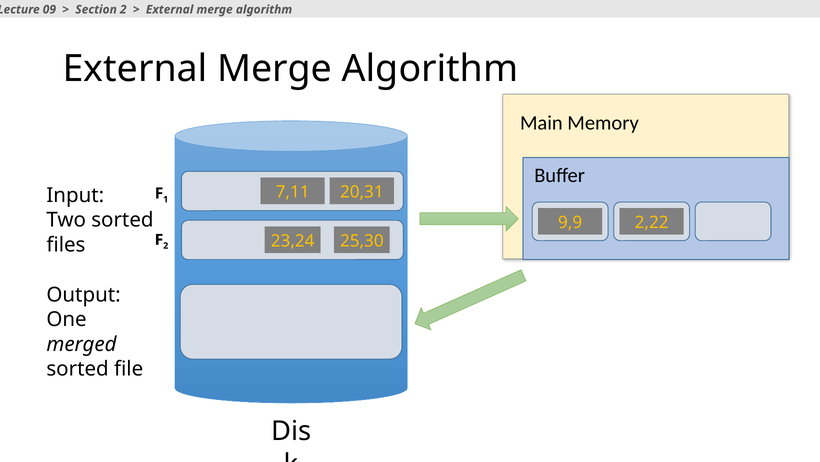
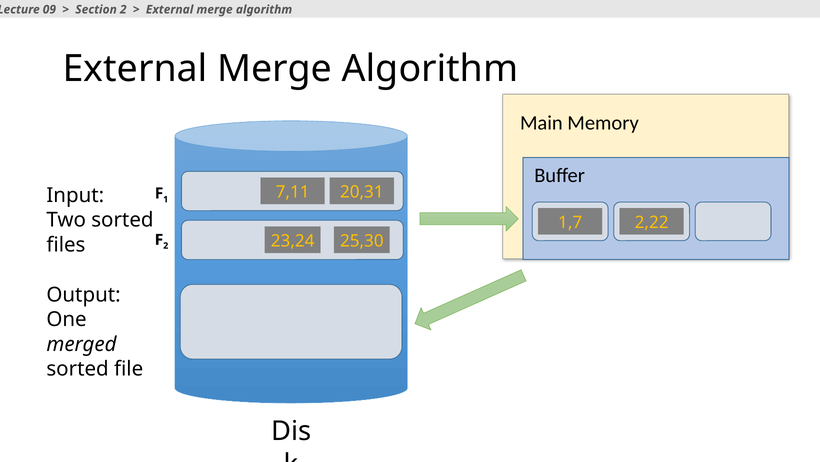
9,9: 9,9 -> 1,7 (570, 222)
